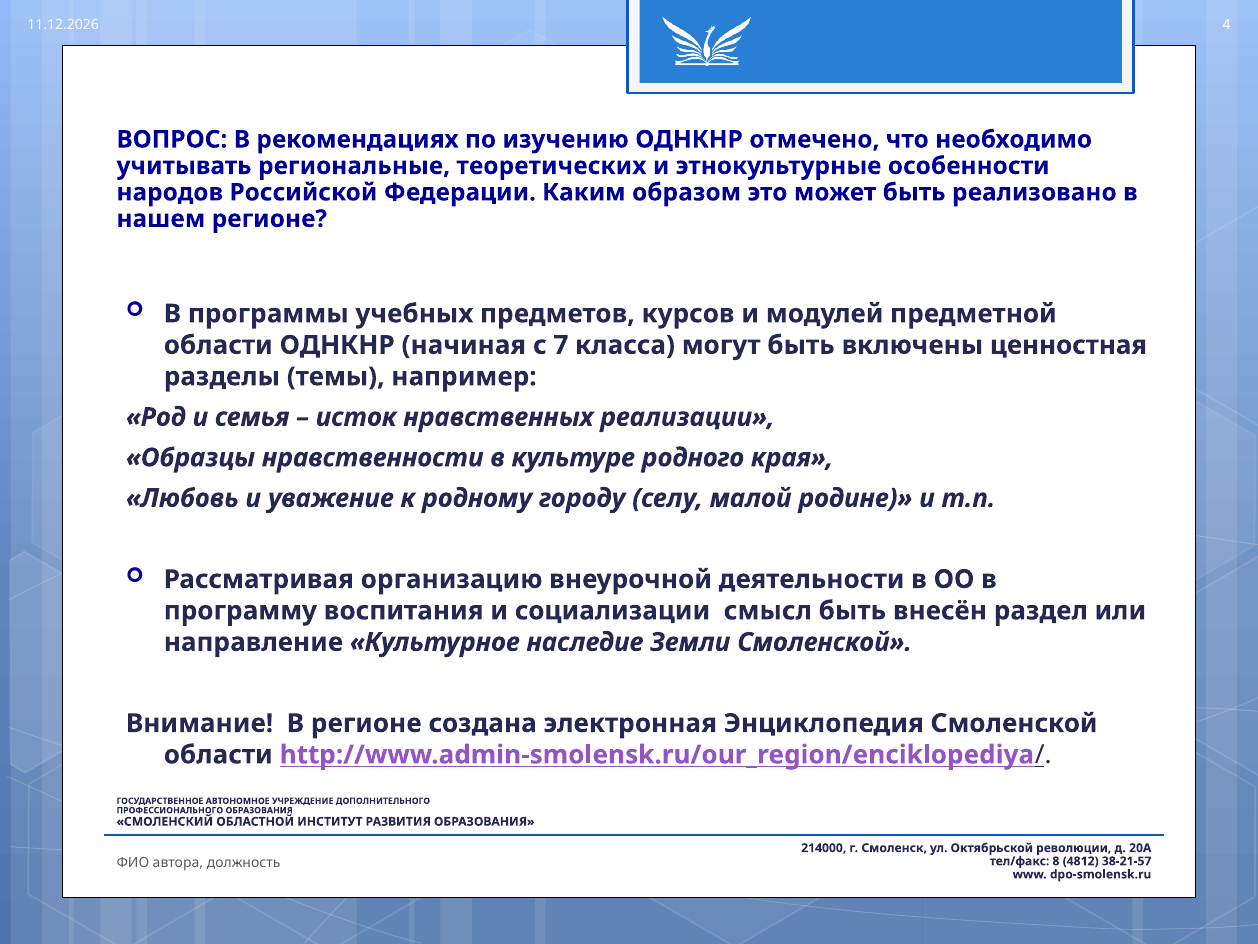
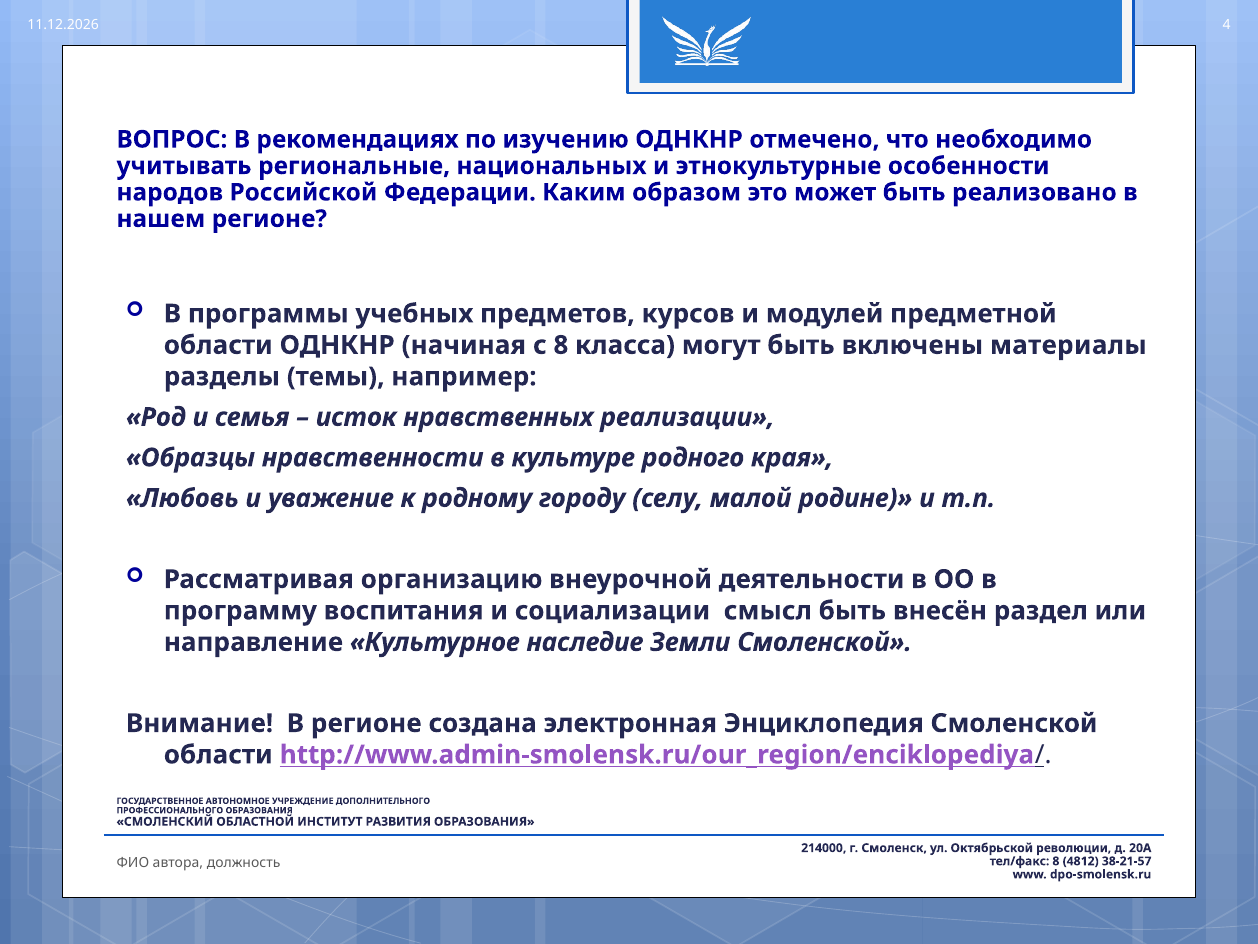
теоретических: теоретических -> национальных (551, 166)
с 7: 7 -> 8 (561, 345)
ценностная: ценностная -> материалы (1068, 345)
